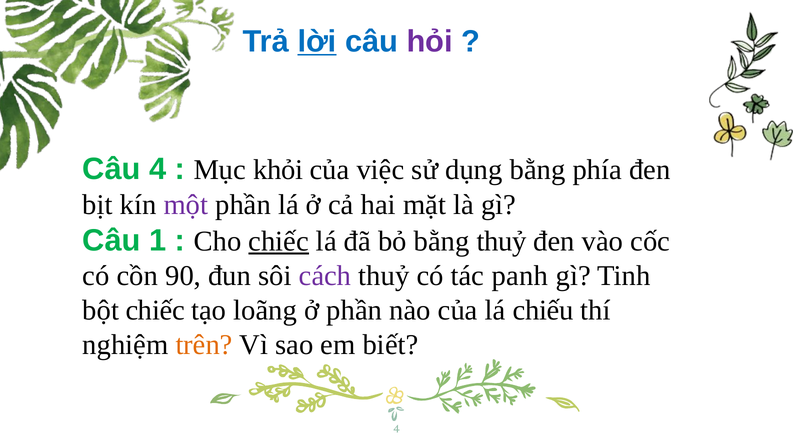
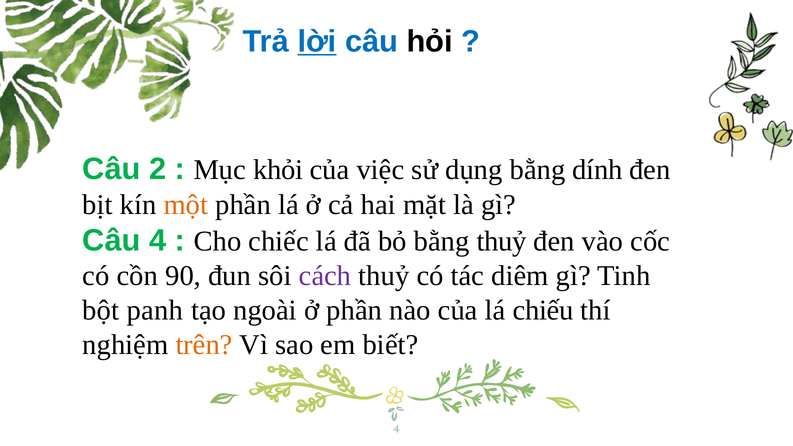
hỏi colour: purple -> black (430, 41)
Câu 4: 4 -> 2 (158, 169)
phía: phía -> dính (597, 170)
một colour: purple -> orange (186, 205)
Câu 1: 1 -> 4 (158, 241)
chiếc underline: present -> none (279, 241)
panh: panh -> diêm (520, 276)
bột chiếc: chiếc -> panh (155, 310)
loãng: loãng -> ngoài (265, 310)
